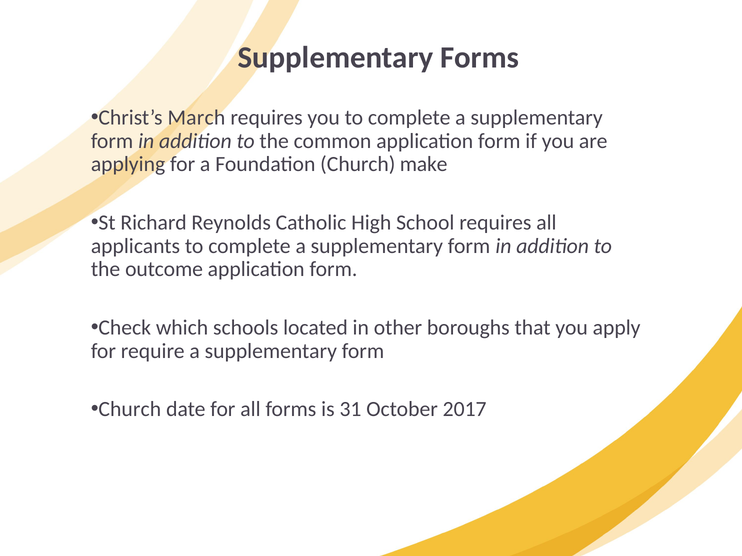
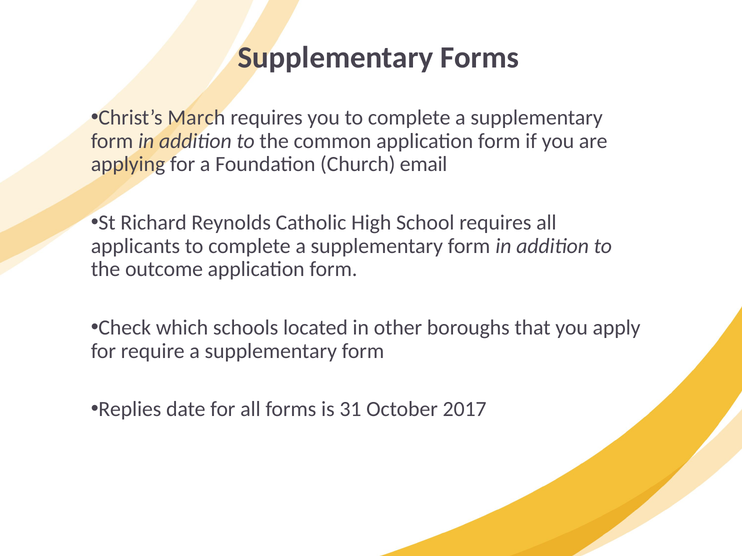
make: make -> email (424, 164)
Church: Church -> Replies (130, 410)
